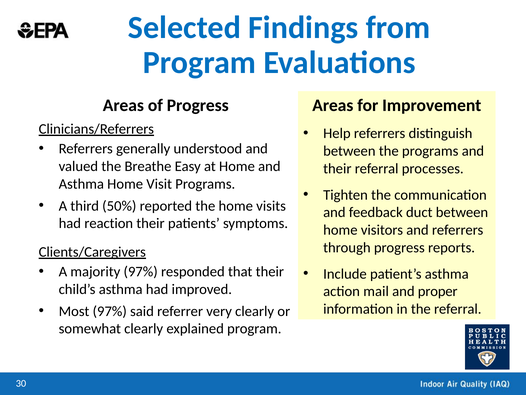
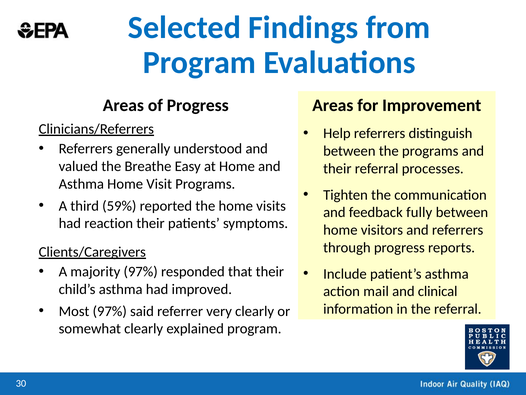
50%: 50% -> 59% (119, 206)
duct: duct -> fully (419, 212)
proper: proper -> clinical (438, 291)
